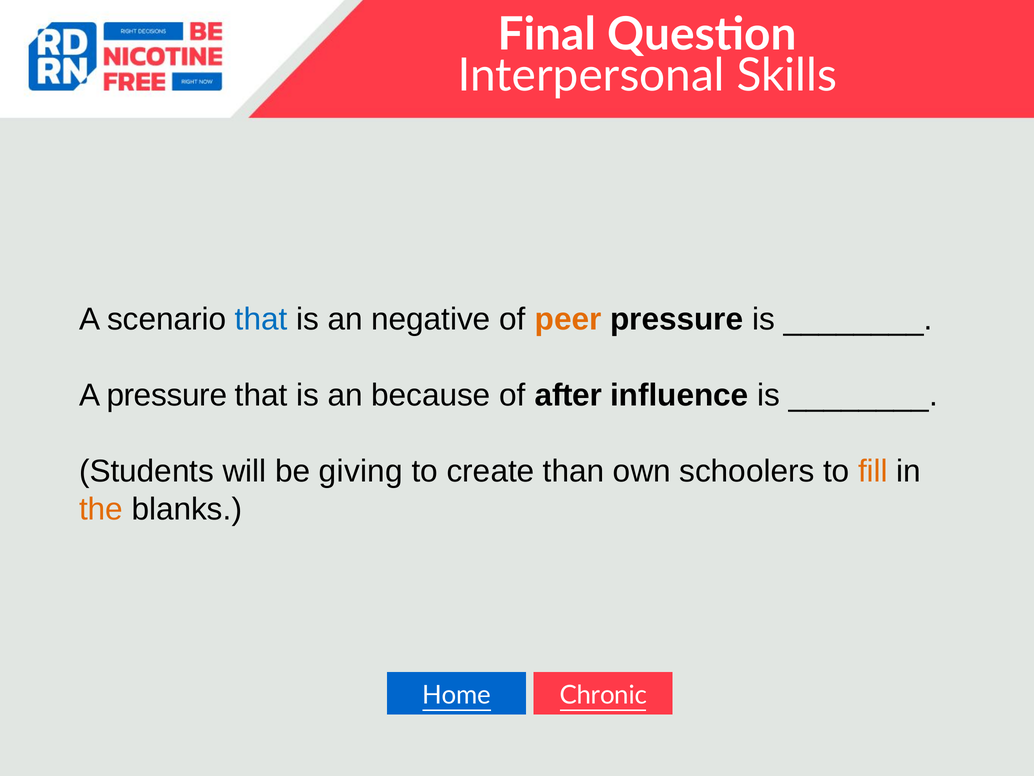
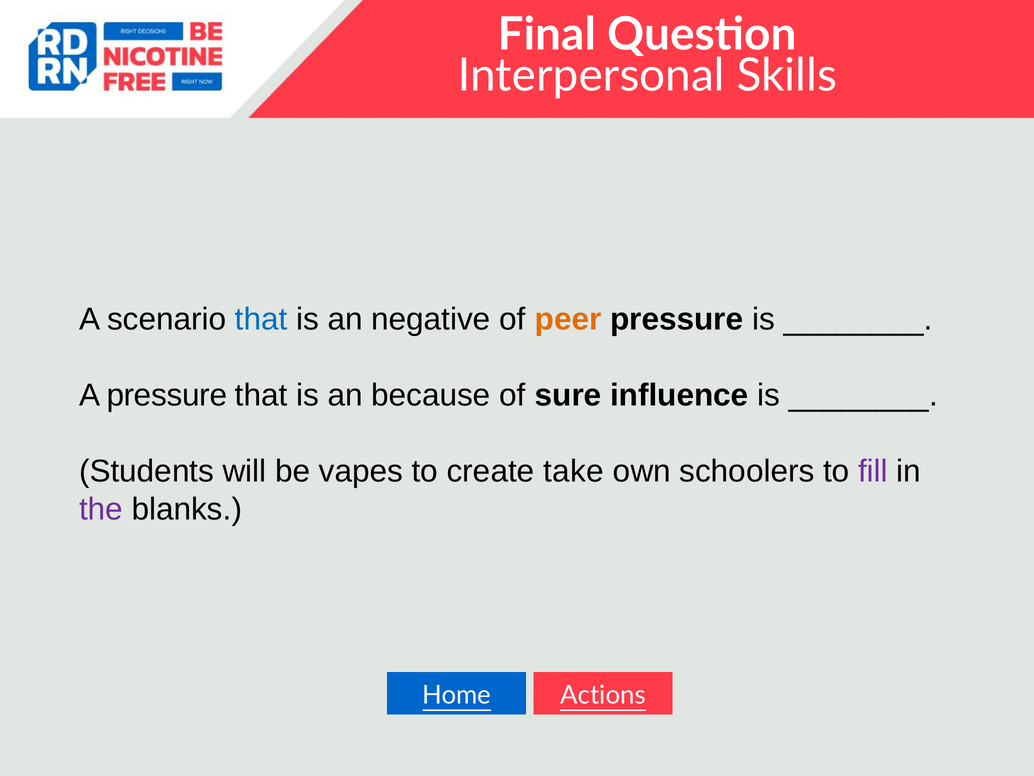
after: after -> sure (568, 395)
giving: giving -> vapes (361, 471)
than: than -> take (573, 471)
fill colour: orange -> purple (873, 471)
the colour: orange -> purple (101, 509)
Chronic: Chronic -> Actions (603, 695)
